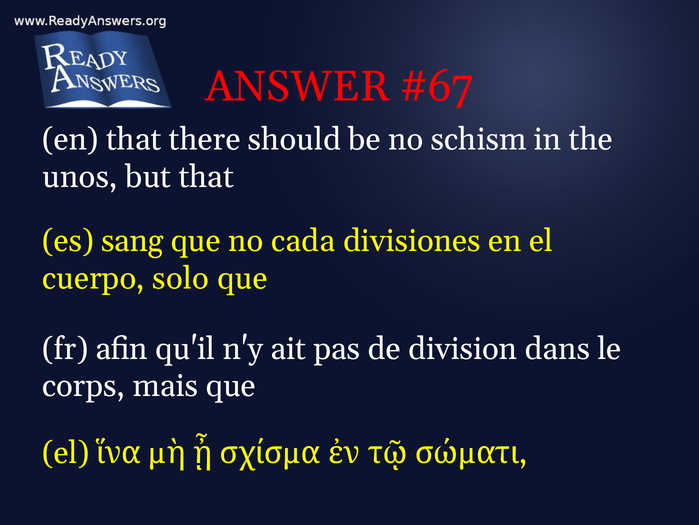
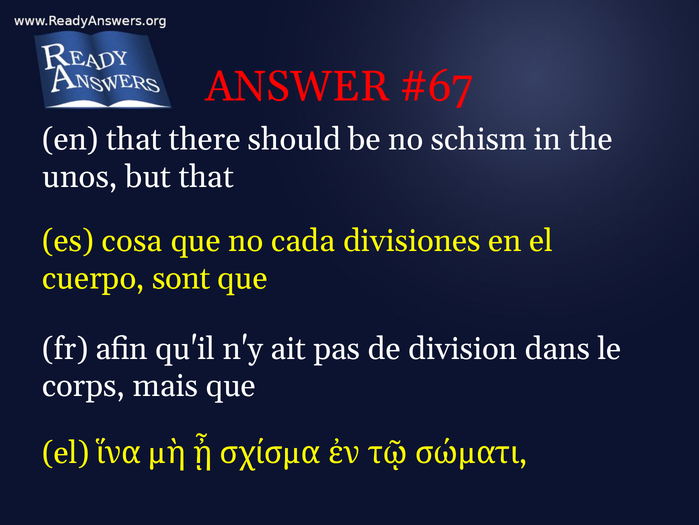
sang: sang -> cosa (132, 241)
solo: solo -> sont (181, 278)
